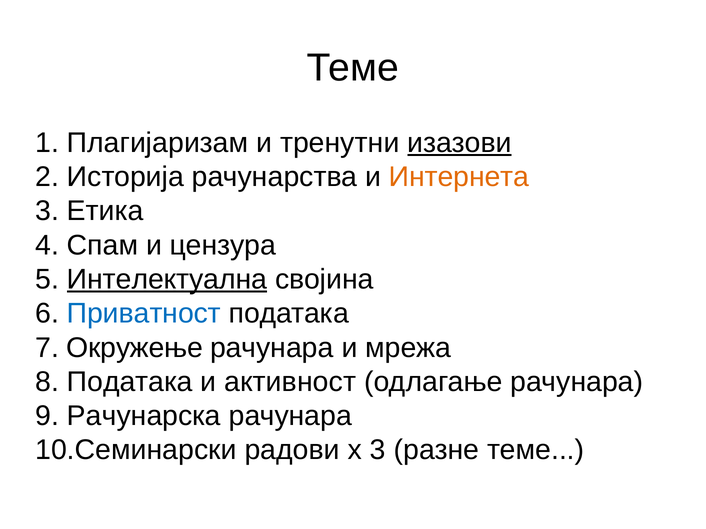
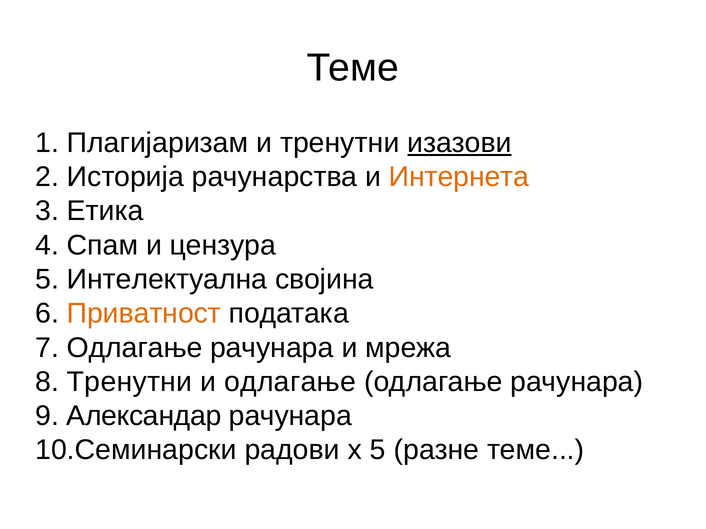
Интелектуална underline: present -> none (167, 280)
Приватност colour: blue -> orange (144, 314)
Окружење: Окружење -> Одлагање (135, 348)
Података: Података -> Тренутни (129, 382)
и активност: активност -> одлагање (290, 382)
Рачунарска: Рачунарска -> Александар (144, 416)
x 3: 3 -> 5 (378, 450)
